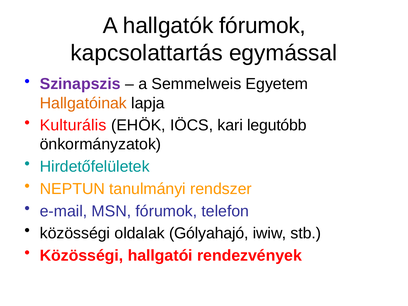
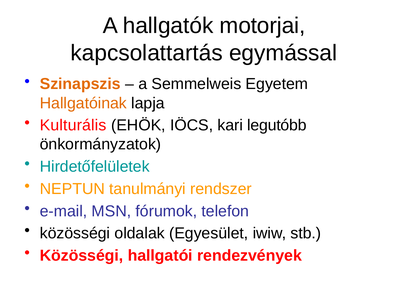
hallgatók fórumok: fórumok -> motorjai (262, 26)
Szinapszis colour: purple -> orange (80, 84)
Gólyahajó: Gólyahajó -> Egyesület (209, 233)
